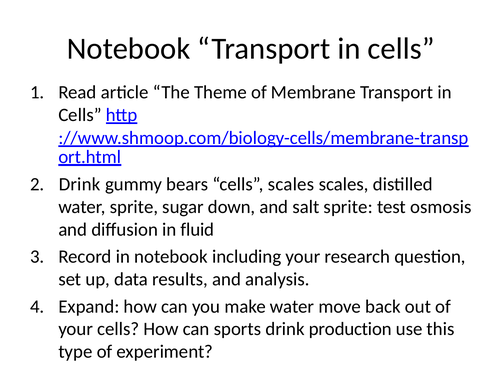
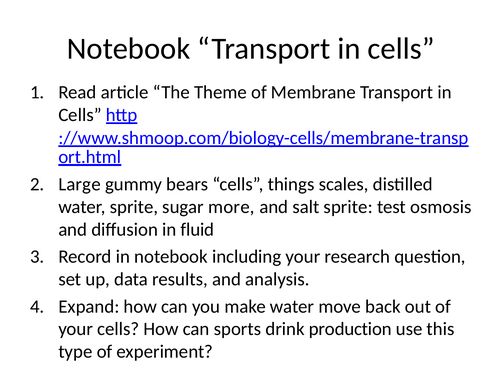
Drink: Drink -> Large (80, 184)
cells scales: scales -> things (291, 184)
down: down -> more (231, 207)
